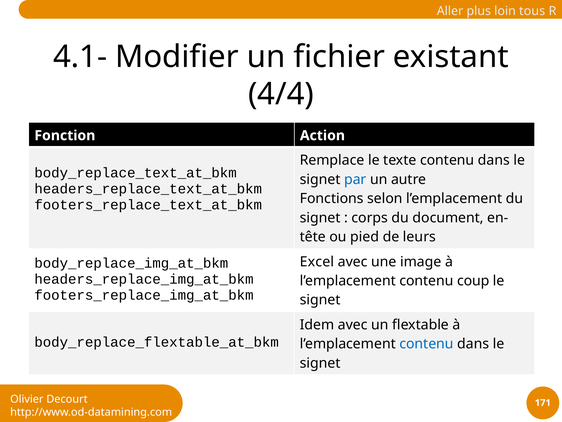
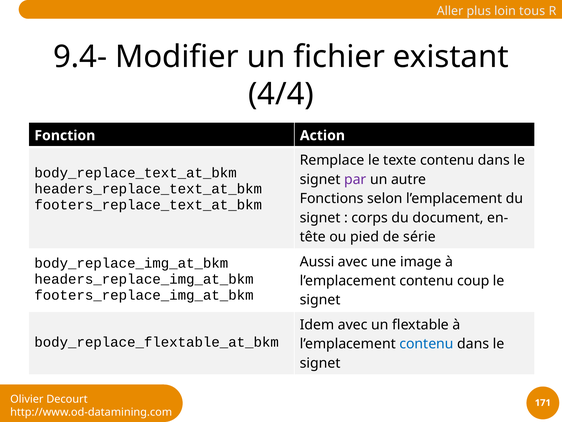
4.1-: 4.1- -> 9.4- (80, 57)
par colour: blue -> purple (355, 179)
leurs: leurs -> série (419, 237)
Excel: Excel -> Aussi (317, 261)
